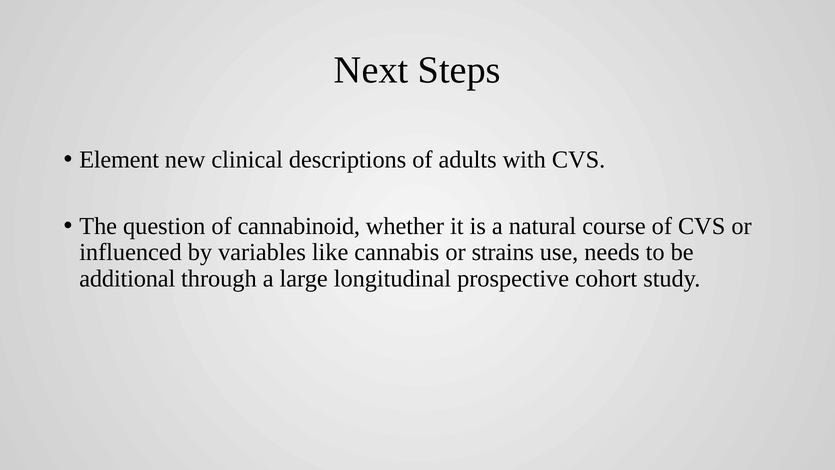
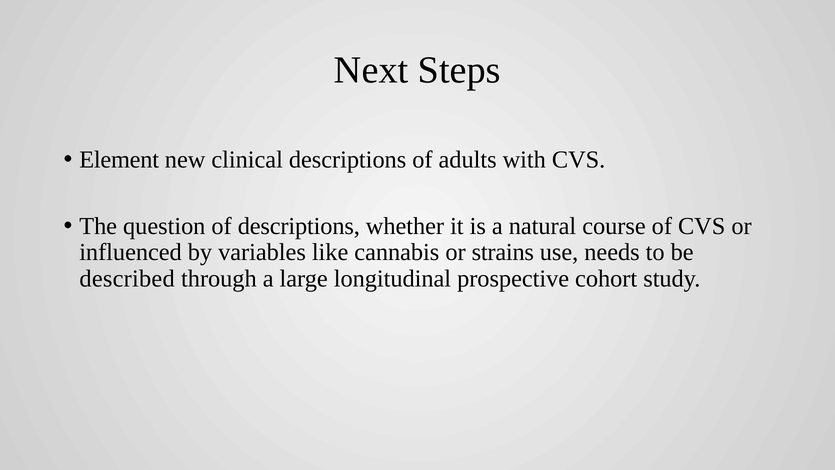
of cannabinoid: cannabinoid -> descriptions (299, 226)
additional: additional -> described (127, 278)
